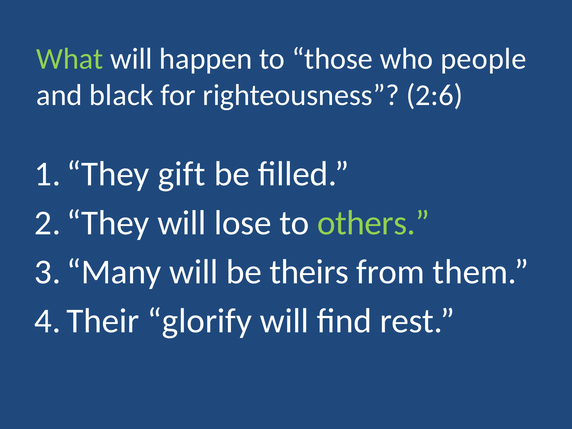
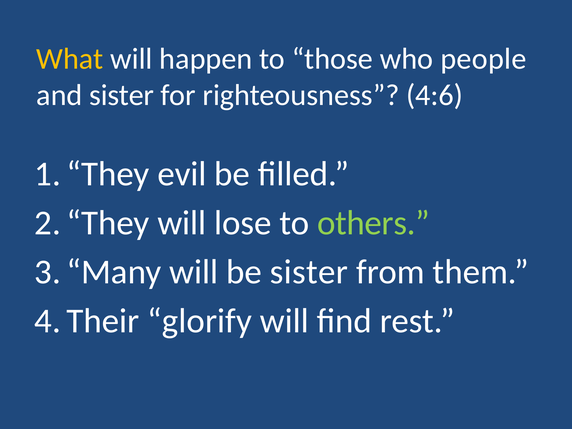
What colour: light green -> yellow (70, 59)
and black: black -> sister (122, 95)
2:6: 2:6 -> 4:6 (435, 95)
gift: gift -> evil (182, 174)
be theirs: theirs -> sister (309, 272)
